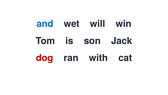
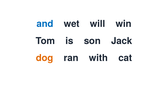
dog colour: red -> orange (45, 58)
